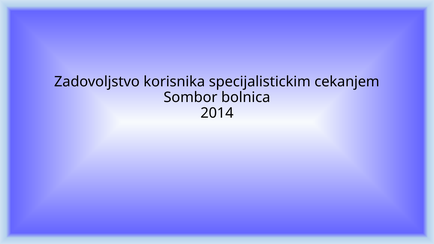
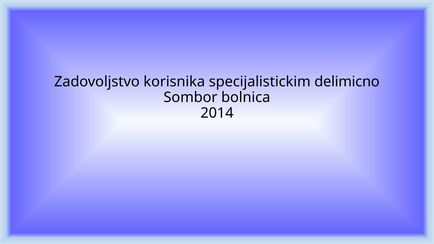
cekanjem: cekanjem -> delimicno (347, 82)
